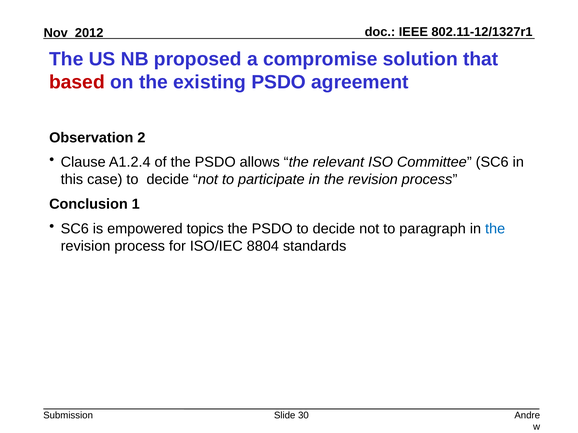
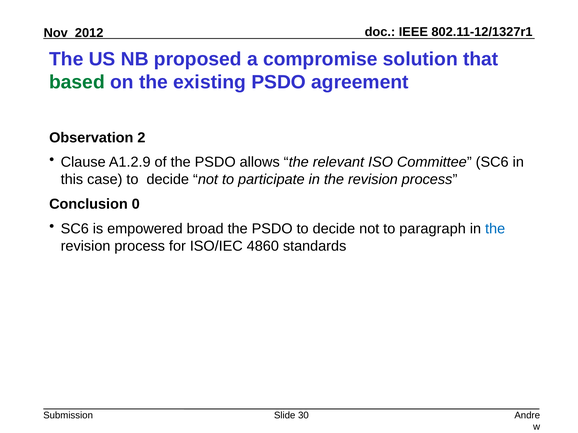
based colour: red -> green (77, 82)
A1.2.4: A1.2.4 -> A1.2.9 (130, 162)
1: 1 -> 0 (136, 204)
topics: topics -> broad (205, 229)
8804: 8804 -> 4860 (263, 246)
